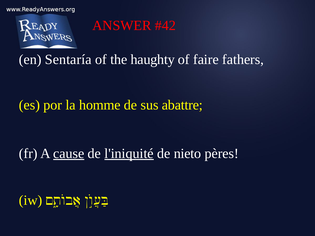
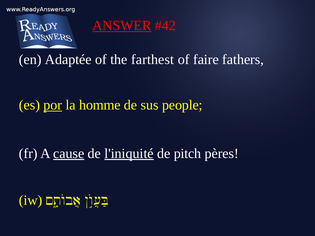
ANSWER underline: none -> present (122, 26)
Sentaría: Sentaría -> Adaptée (68, 59)
haughty: haughty -> farthest (153, 59)
por underline: none -> present (53, 105)
abattre: abattre -> people (182, 105)
nieto: nieto -> pitch (188, 154)
